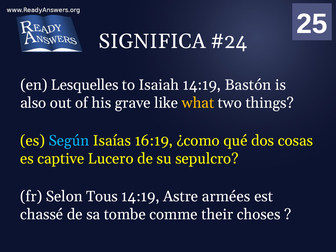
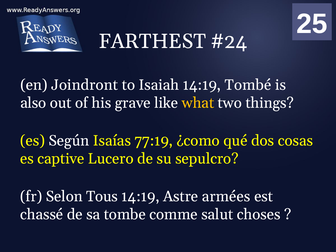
SIGNIFICA: SIGNIFICA -> FARTHEST (152, 41)
Lesquelles: Lesquelles -> Joindront (85, 85)
Bastón: Bastón -> Tombé (248, 85)
Según colour: light blue -> white (69, 141)
16:19: 16:19 -> 77:19 (154, 141)
their: their -> salut (217, 214)
